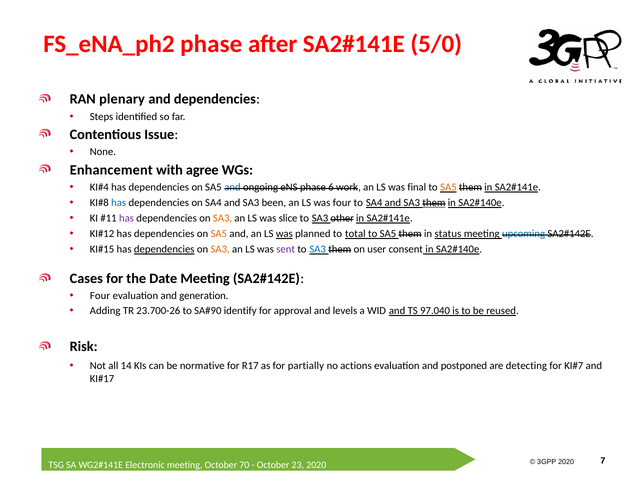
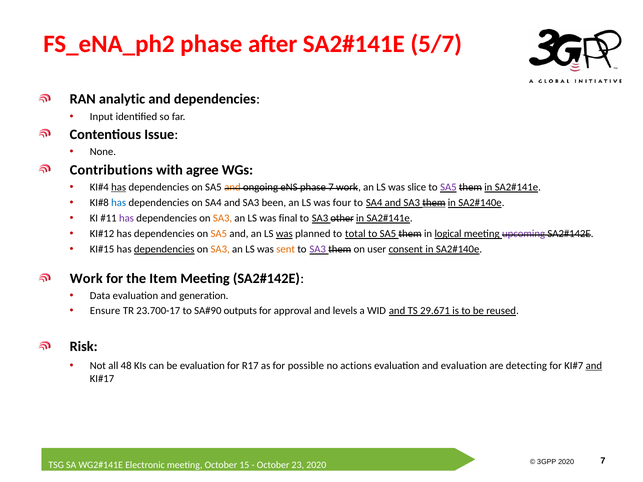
5/0: 5/0 -> 5/7 (436, 44)
plenary: plenary -> analytic (122, 99)
Steps: Steps -> Input (102, 117)
Enhancement: Enhancement -> Contributions (111, 170)
has underline: none -> present (119, 187)
and colour: blue -> orange (233, 187)
phase 6: 6 -> 7 (331, 187)
final: final -> slice (417, 187)
SA5 colour: orange -> purple (448, 187)
slice: slice -> final (288, 218)
status: status -> logical (448, 234)
upcoming colour: blue -> purple (524, 234)
sent colour: purple -> orange (286, 250)
SA3 colour: blue -> purple (318, 250)
consent underline: none -> present (406, 250)
Cases: Cases -> Work (86, 279)
Date: Date -> Item (163, 279)
Four: Four -> Data (100, 296)
Adding: Adding -> Ensure (105, 311)
23.700-26: 23.700-26 -> 23.700-17 (158, 311)
identify: identify -> outputs (240, 311)
97.040: 97.040 -> 29.671 (435, 311)
14: 14 -> 48 (126, 366)
be normative: normative -> evaluation (202, 366)
partially: partially -> possible (306, 366)
and postponed: postponed -> evaluation (464, 366)
and underline: none -> present (594, 366)
70: 70 -> 15 (244, 465)
